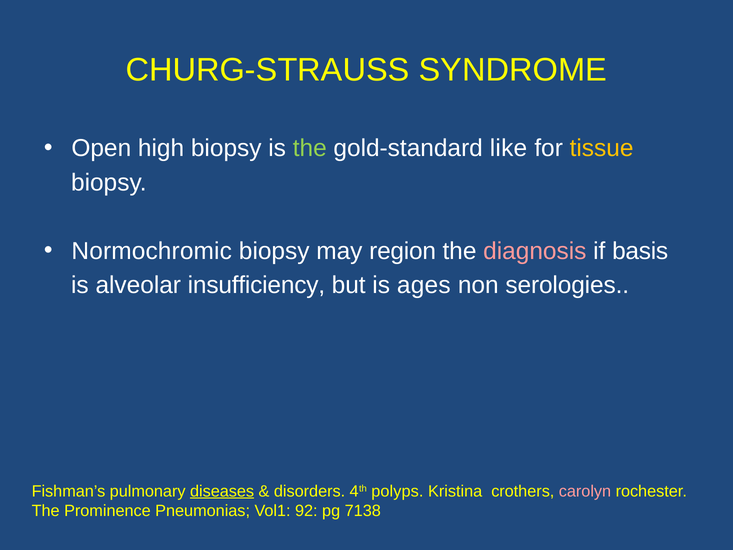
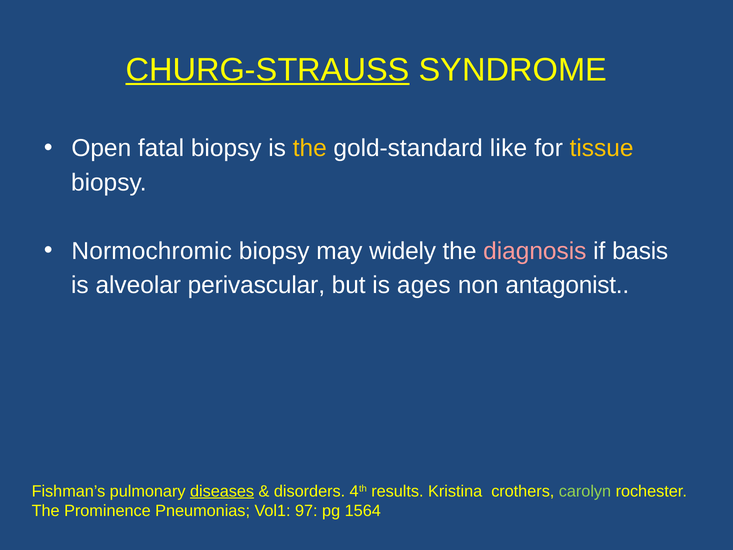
CHURG-STRAUSS underline: none -> present (268, 70)
high: high -> fatal (161, 148)
the colour: light green -> yellow (310, 148)
region: region -> widely (403, 251)
insufficiency: insufficiency -> perivascular (256, 285)
serologies: serologies -> antagonist (567, 285)
polyps: polyps -> results (397, 491)
carolyn colour: pink -> light green (585, 491)
92: 92 -> 97 (306, 510)
7138: 7138 -> 1564 (363, 510)
